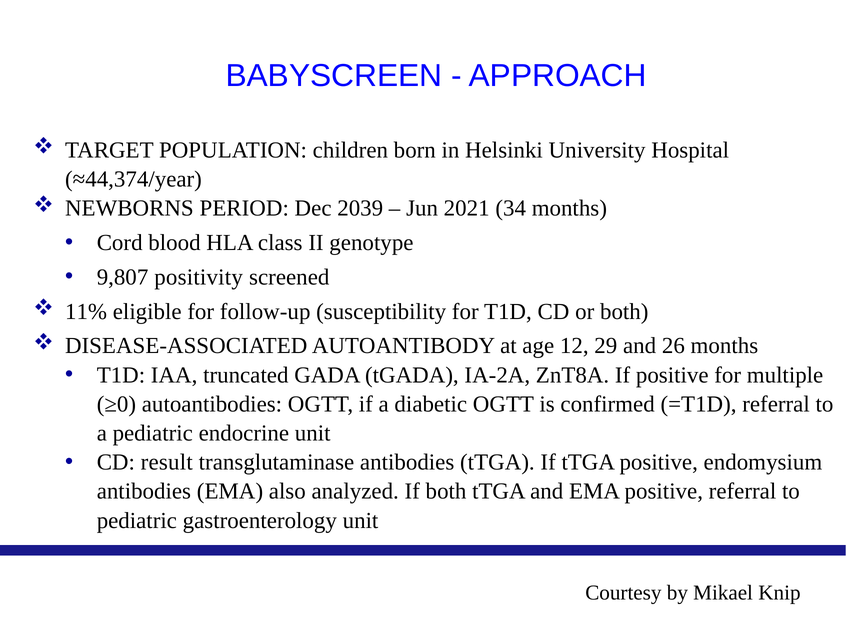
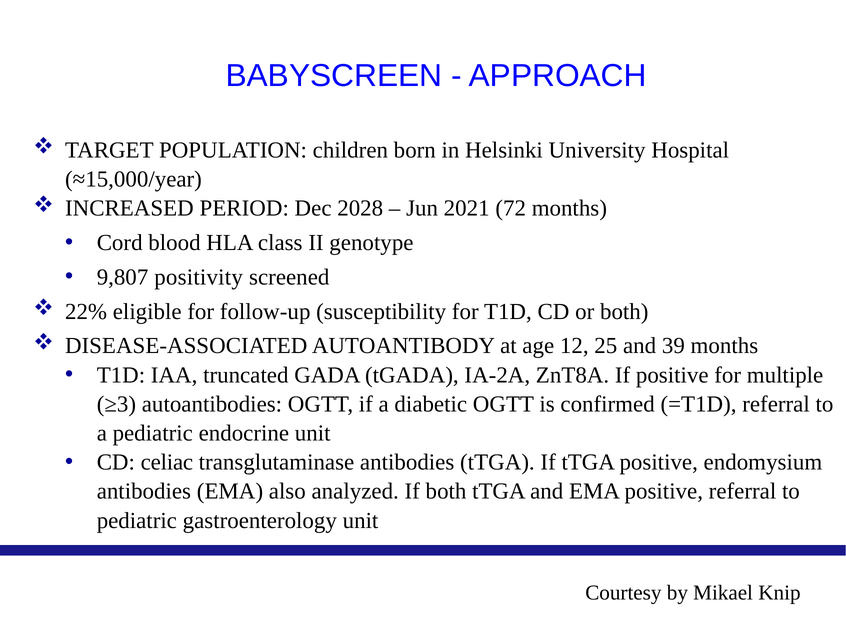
≈44,374/year: ≈44,374/year -> ≈15,000/year (133, 179)
NEWBORNS: NEWBORNS -> INCREASED (129, 208)
2039: 2039 -> 2028 (360, 208)
34: 34 -> 72 (511, 208)
11%: 11% -> 22% (86, 311)
29: 29 -> 25 (606, 346)
26: 26 -> 39 (673, 346)
≥0: ≥0 -> ≥3 (116, 404)
result: result -> celiac (167, 462)
